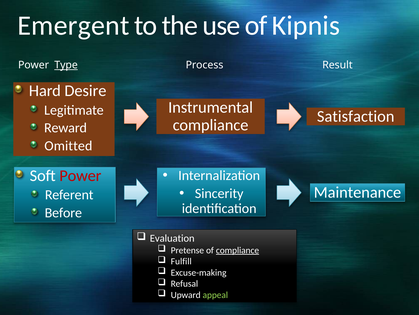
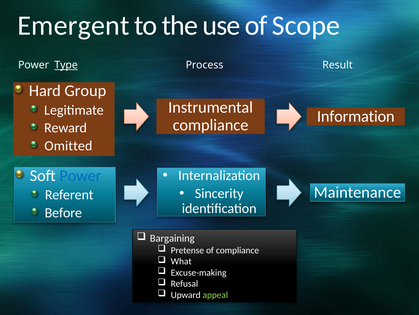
Kipnis: Kipnis -> Scope (306, 25)
Desire: Desire -> Group (85, 91)
Satisfaction: Satisfaction -> Information (356, 116)
Power colour: red -> blue (80, 175)
Evaluation: Evaluation -> Bargaining (172, 238)
compliance underline: present -> none (237, 250)
Fulfill: Fulfill -> What (181, 261)
